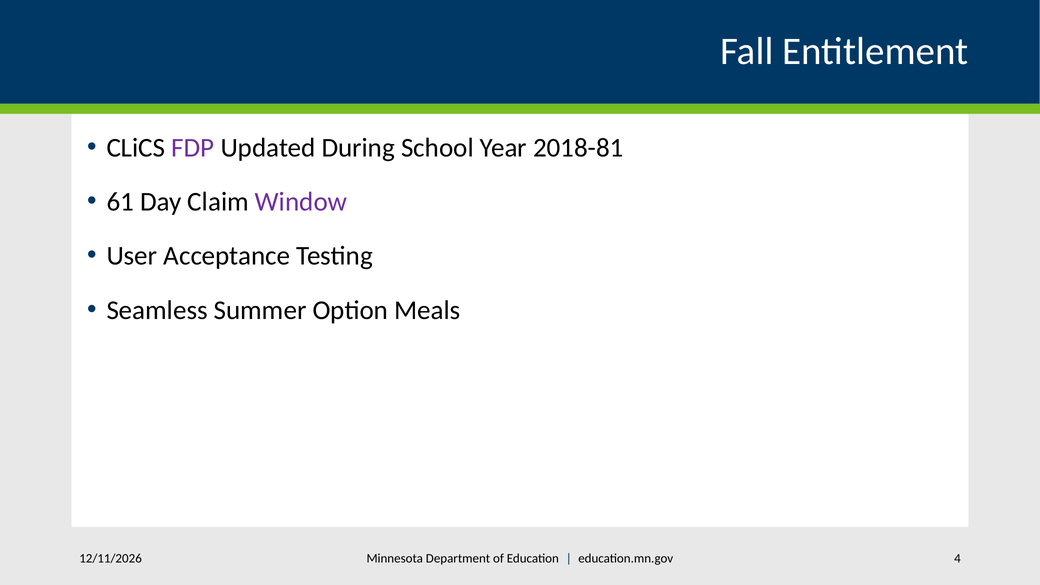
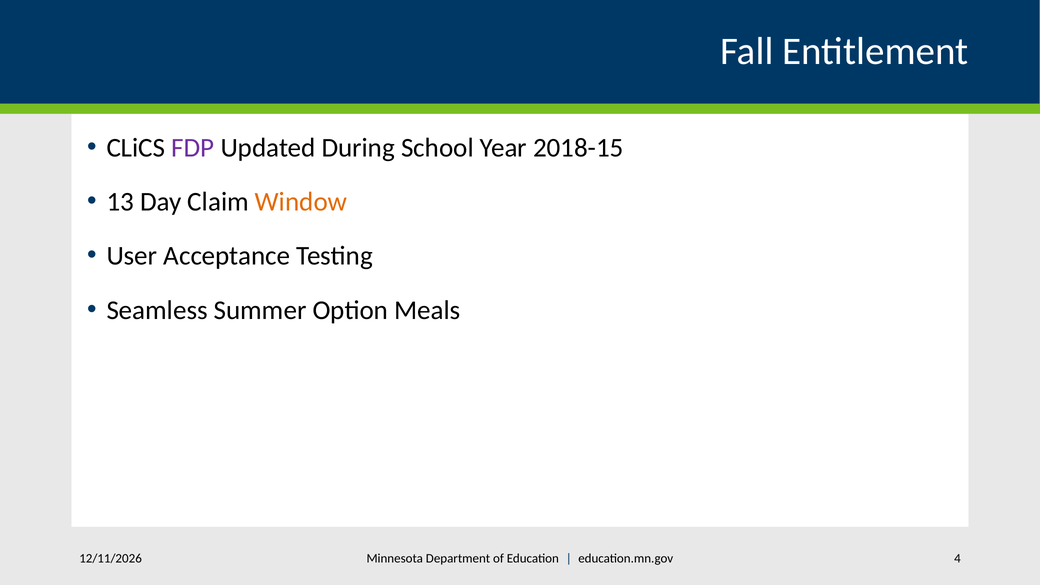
2018-81: 2018-81 -> 2018-15 (578, 148)
61: 61 -> 13 (120, 202)
Window colour: purple -> orange (301, 202)
